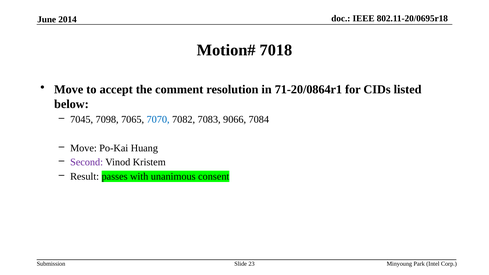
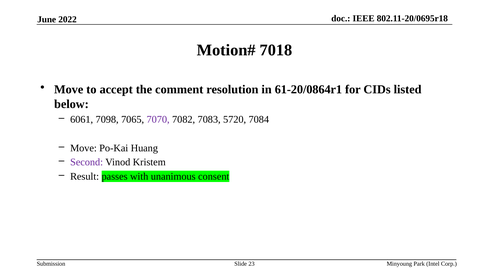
2014: 2014 -> 2022 (68, 20)
71-20/0864r1: 71-20/0864r1 -> 61-20/0864r1 (308, 89)
7045: 7045 -> 6061 (82, 120)
7070 colour: blue -> purple (158, 120)
9066: 9066 -> 5720 (235, 120)
